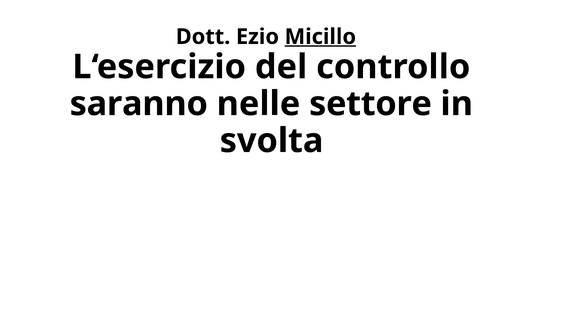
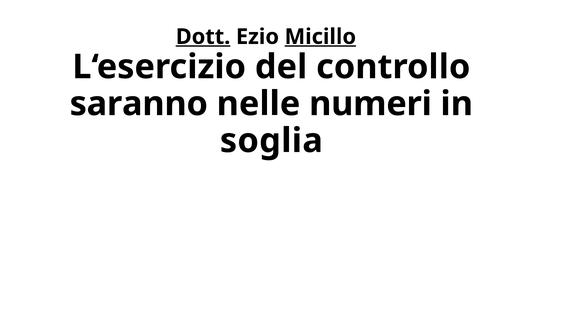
Dott underline: none -> present (203, 37)
settore: settore -> numeri (370, 104)
svolta: svolta -> soglia (271, 141)
